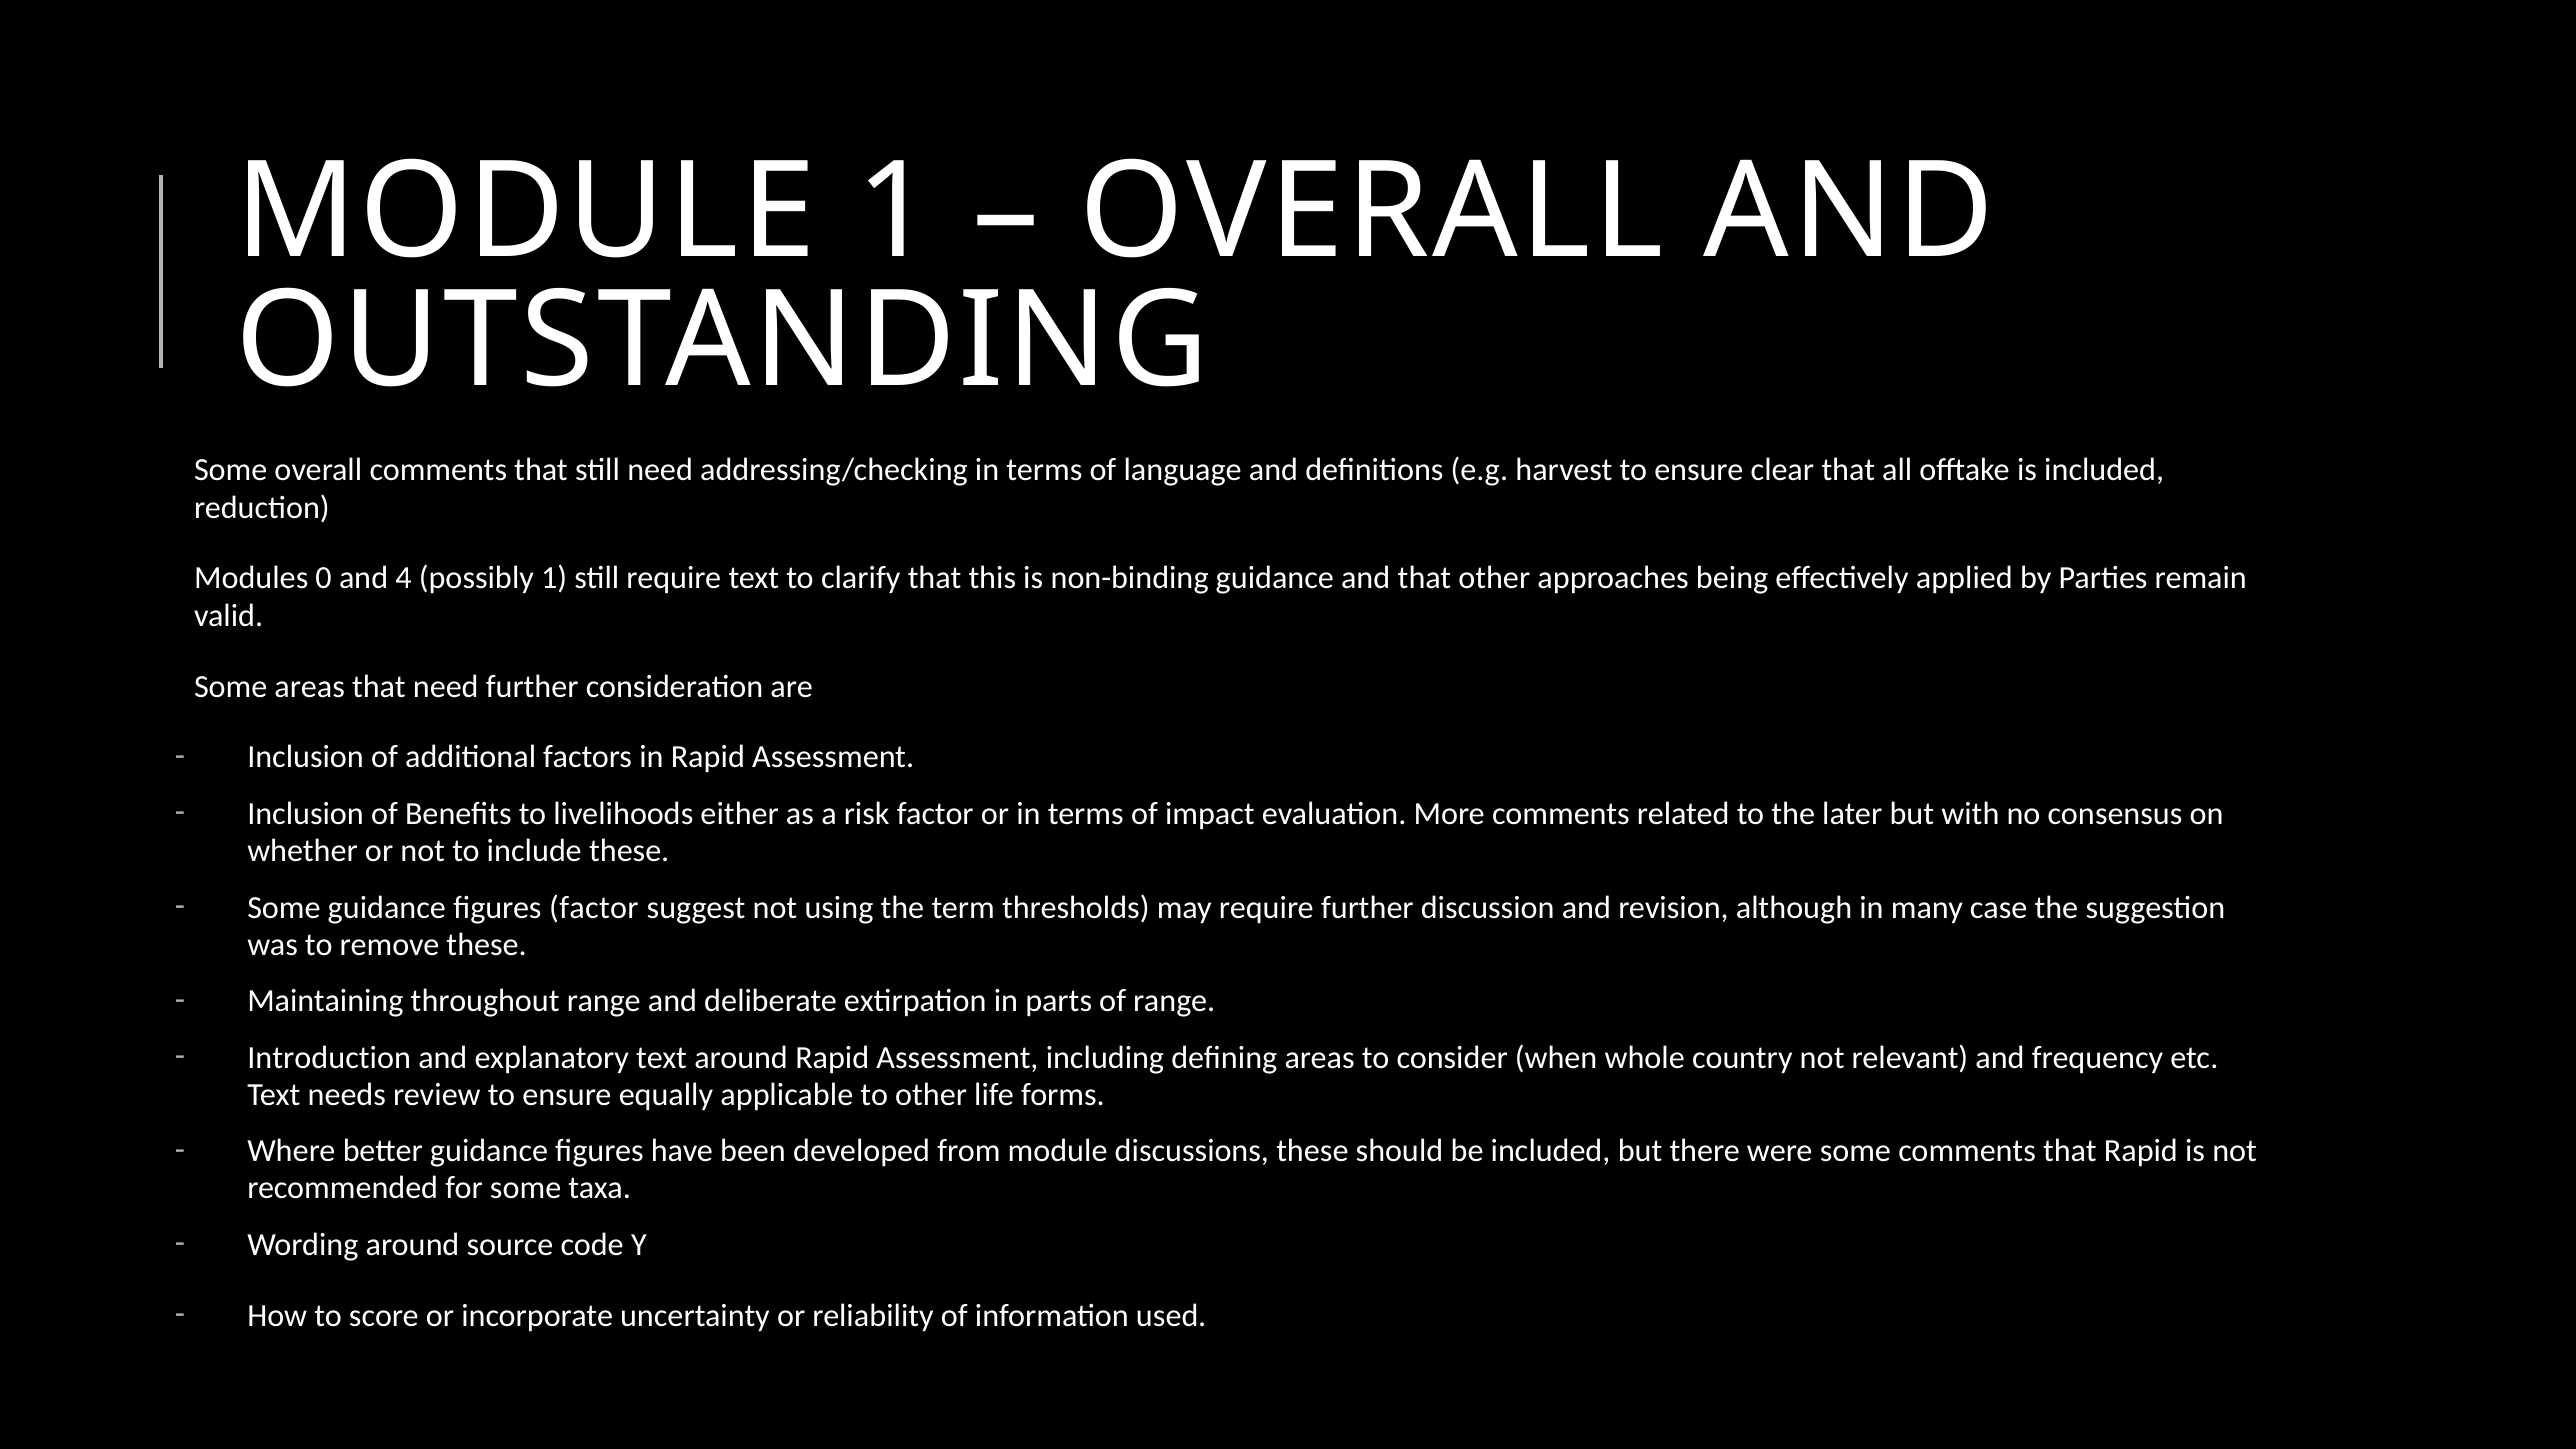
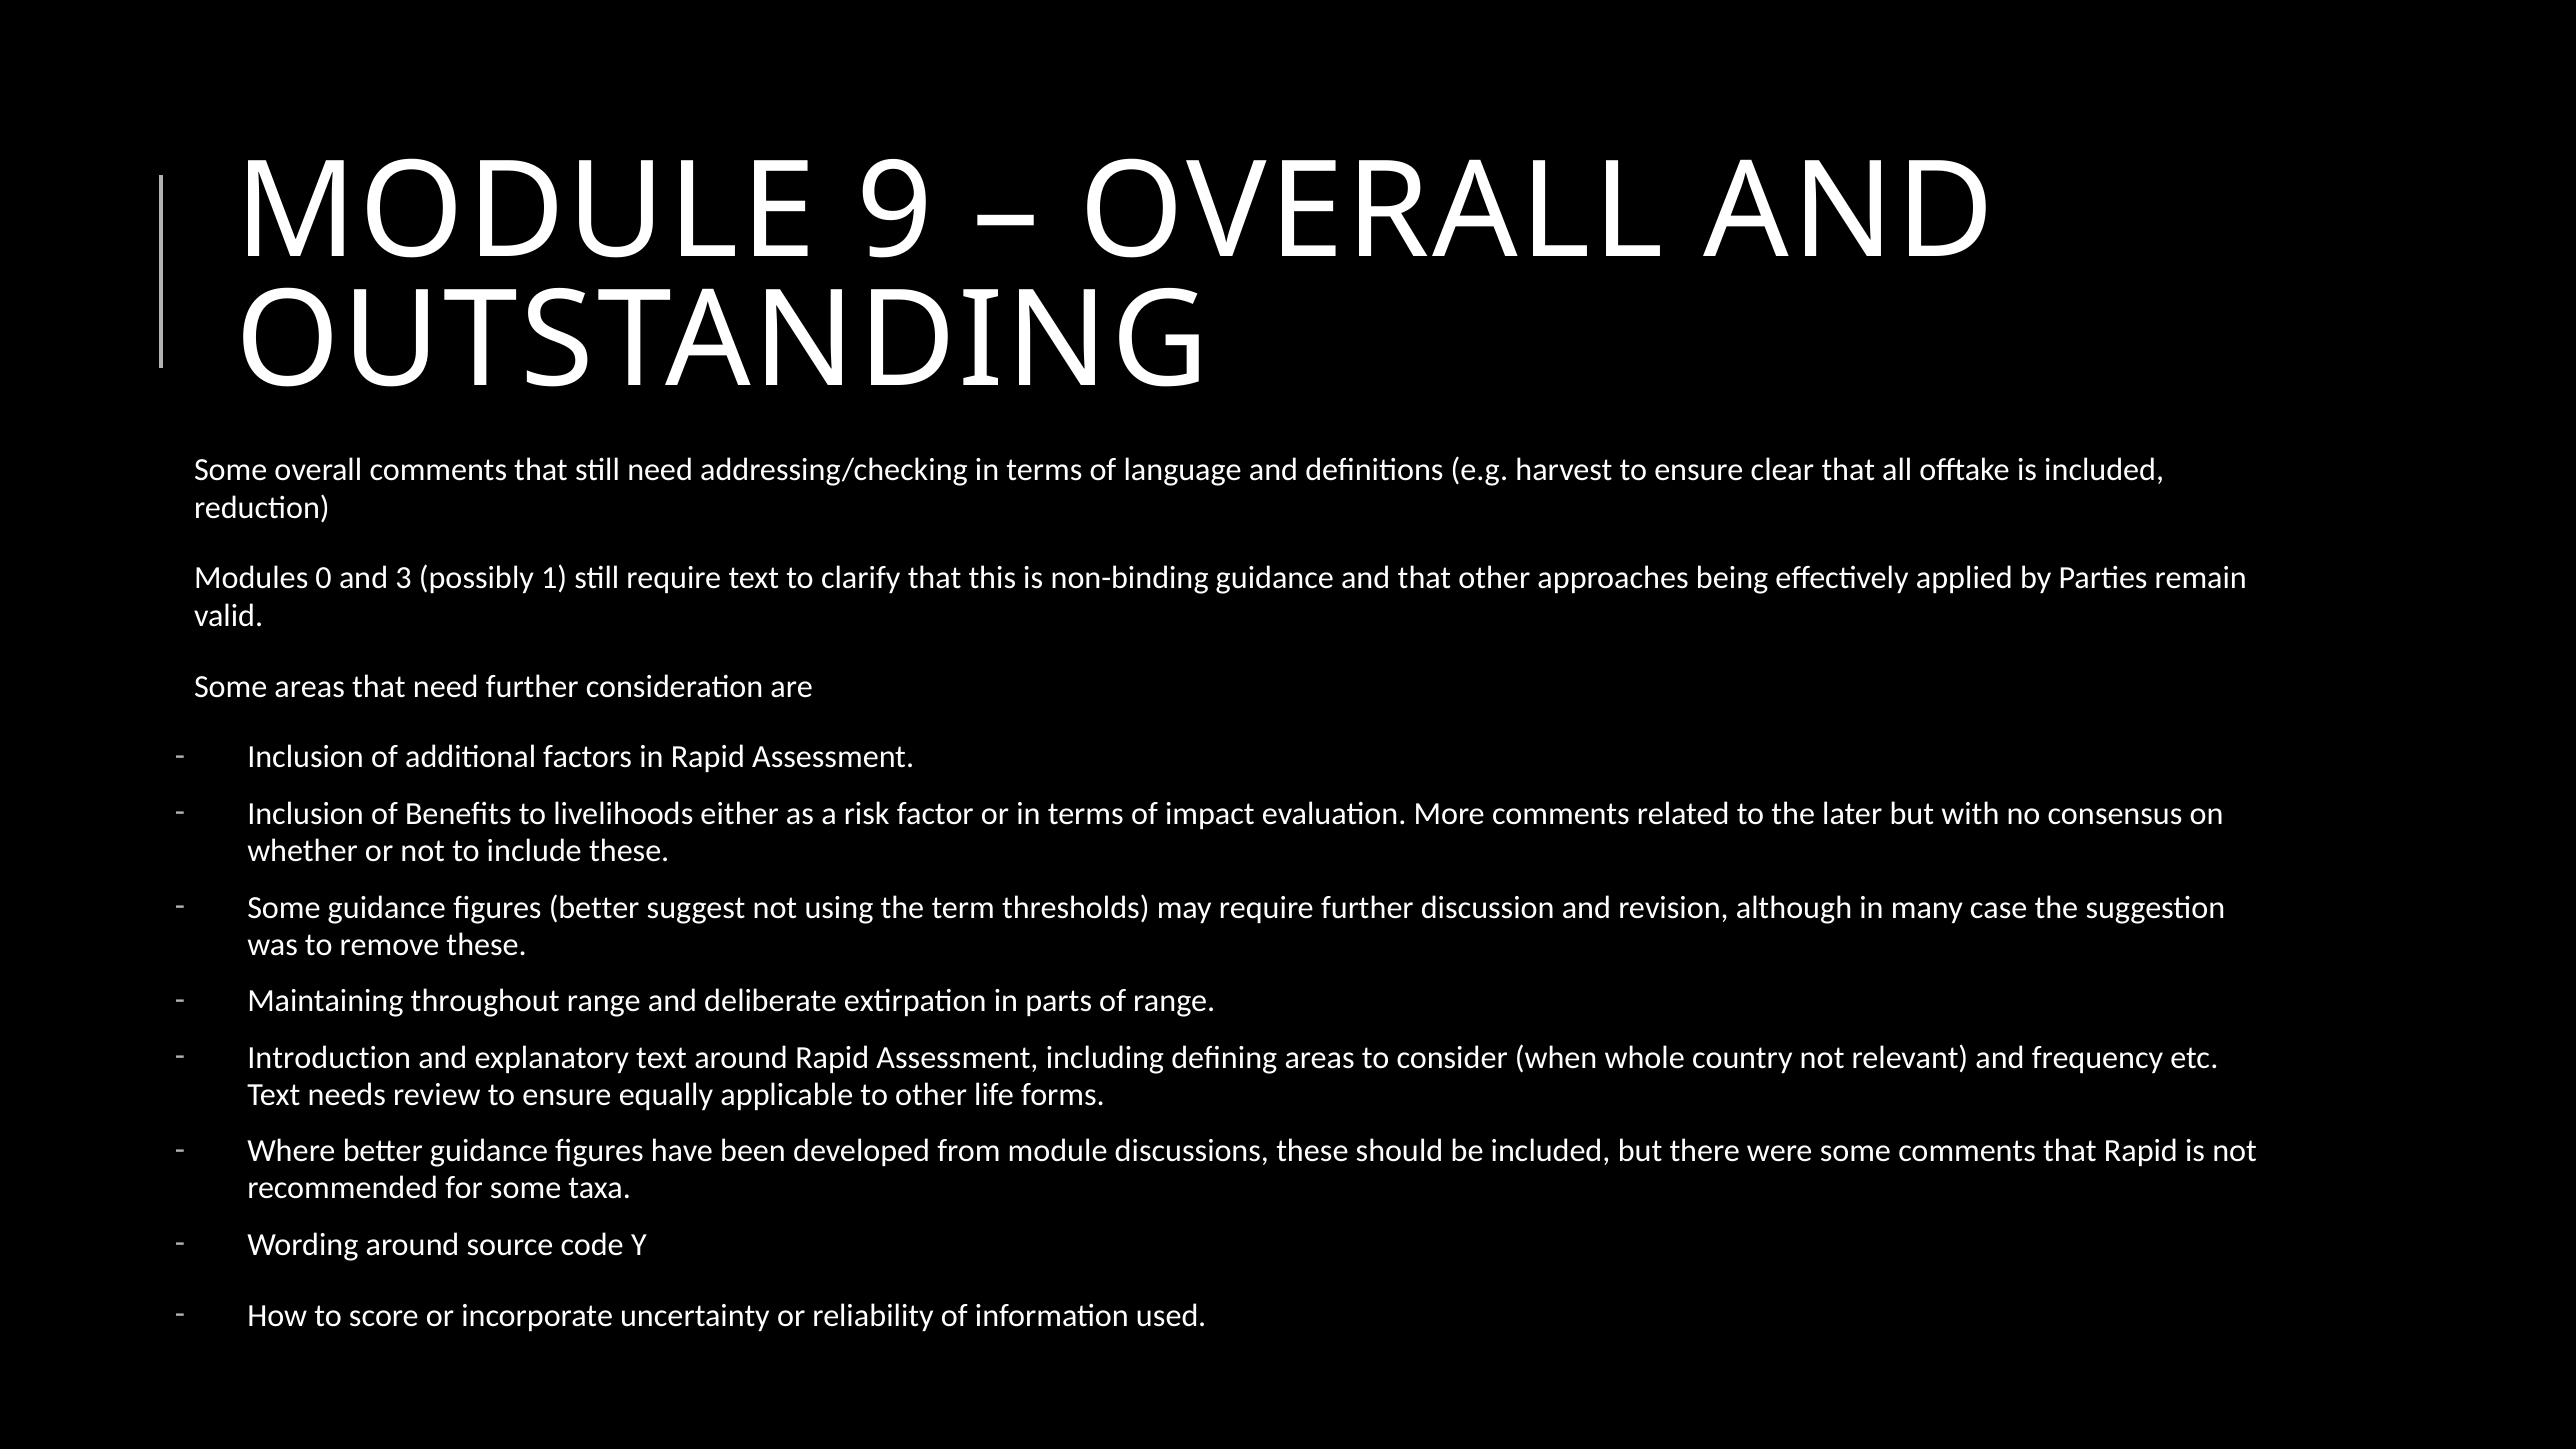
MODULE 1: 1 -> 9 (894, 212)
4: 4 -> 3 (403, 578)
figures factor: factor -> better (594, 907)
